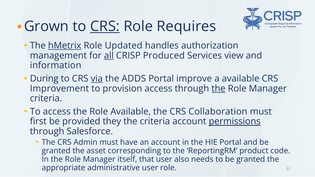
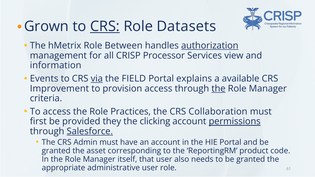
Requires: Requires -> Datasets (186, 26)
hMetrix underline: present -> none (65, 46)
Updated: Updated -> Between (124, 46)
authorization underline: none -> present (210, 46)
all underline: present -> none (109, 56)
Produced: Produced -> Processor (164, 56)
During: During -> Events (44, 79)
ADDS: ADDS -> FIELD (134, 79)
improve: improve -> explains (194, 79)
Role Available: Available -> Practices (131, 112)
the criteria: criteria -> clicking (155, 122)
Salesforce underline: none -> present (90, 131)
